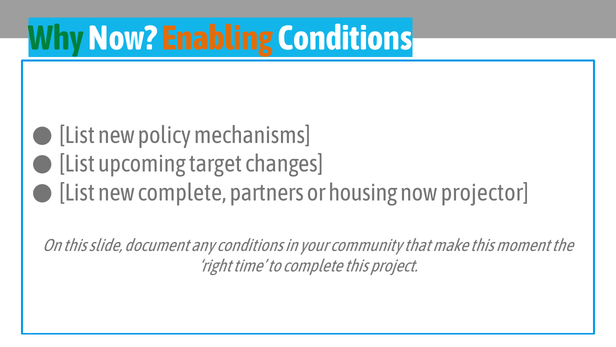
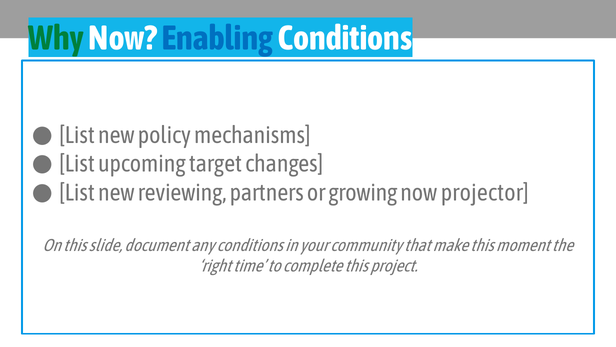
Enabling colour: orange -> blue (217, 38)
new complete: complete -> reviewing (182, 192)
housing: housing -> growing (363, 192)
